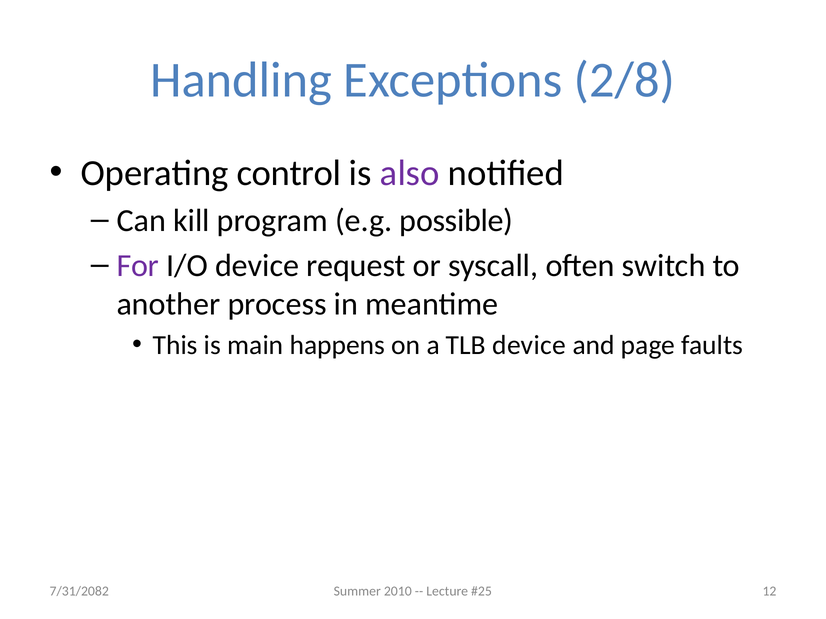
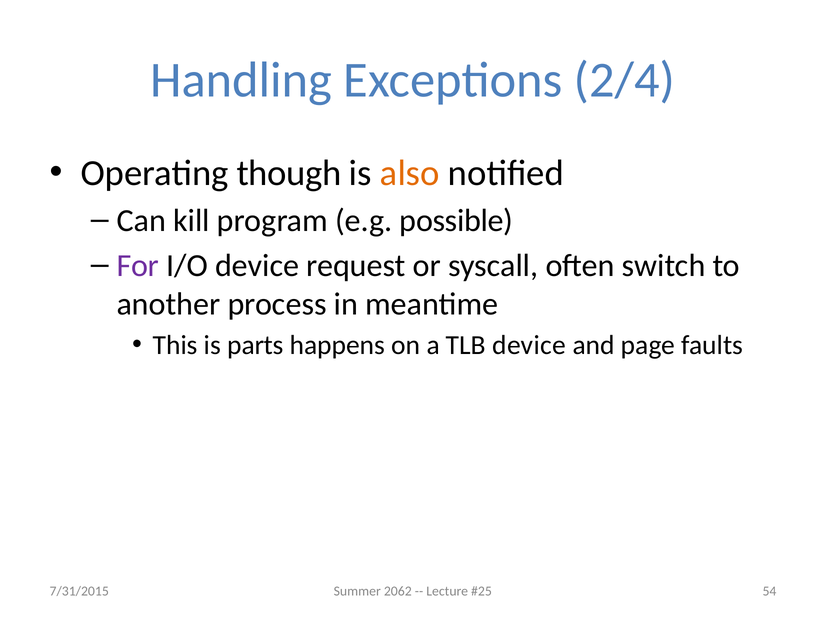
2/8: 2/8 -> 2/4 (625, 80)
control: control -> though (289, 173)
also colour: purple -> orange (410, 173)
main: main -> parts (255, 345)
2010: 2010 -> 2062 (398, 591)
12: 12 -> 54 (769, 591)
7/31/2082: 7/31/2082 -> 7/31/2015 (79, 592)
